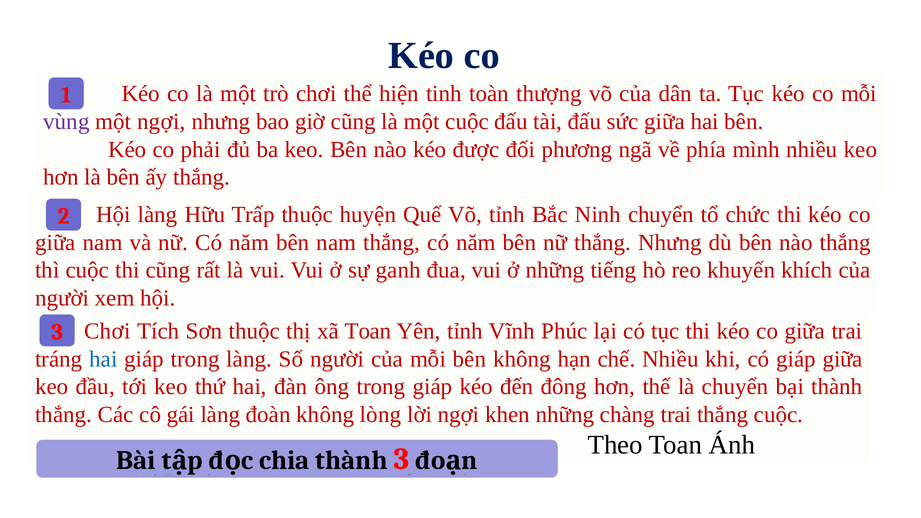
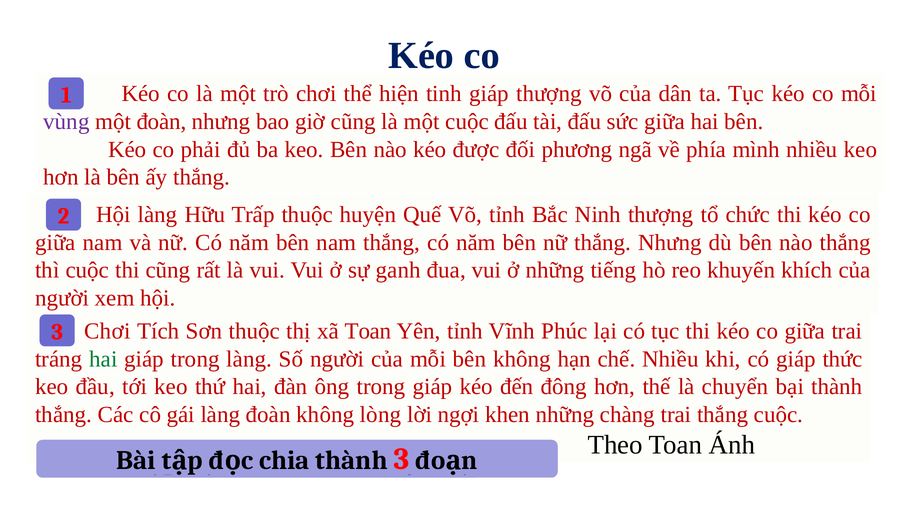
tinh toàn: toàn -> giáp (489, 94)
một ngợi: ngợi -> đoàn (161, 122)
Ninh chuyển: chuyển -> thượng (661, 215)
hai colour: blue -> green (103, 359)
giáp giữa: giữa -> thức (843, 359)
